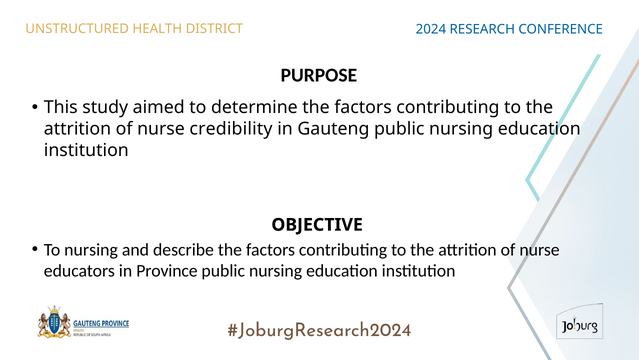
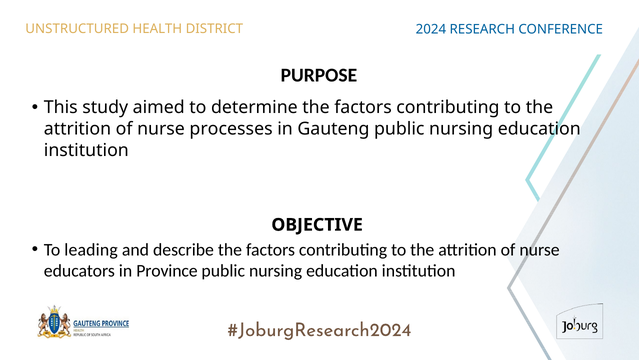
credibility: credibility -> processes (231, 129)
To nursing: nursing -> leading (91, 249)
